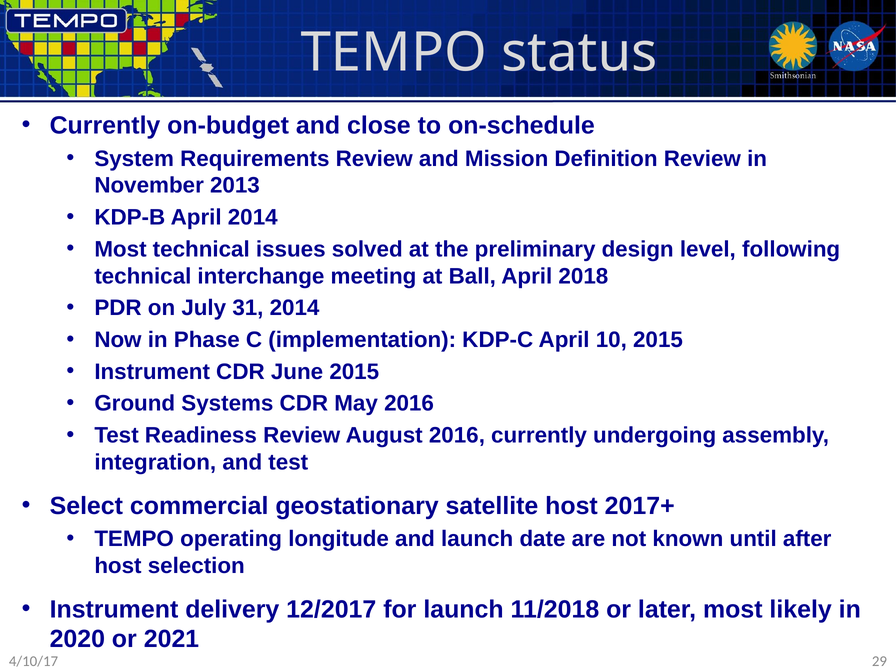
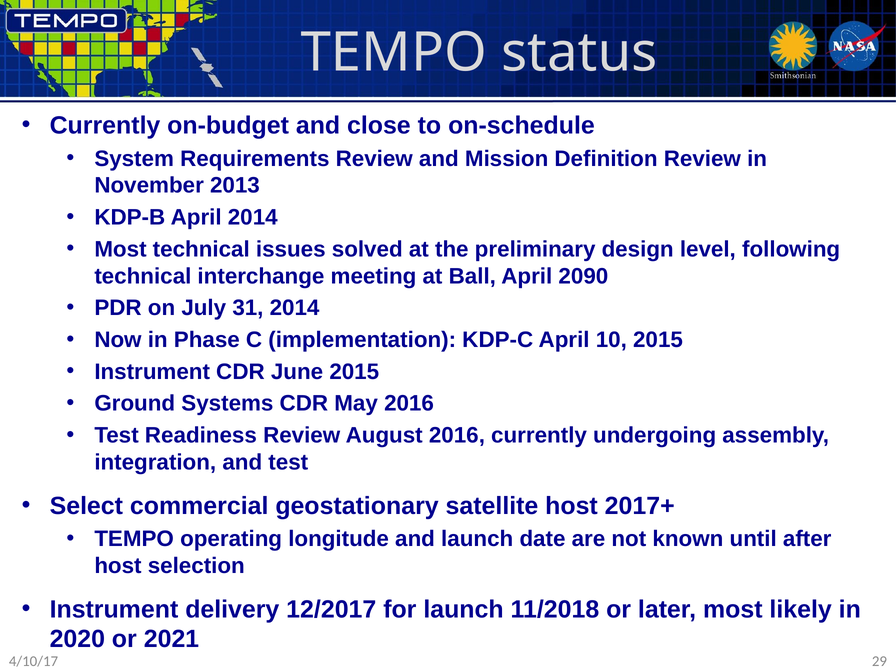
2018: 2018 -> 2090 (583, 276)
